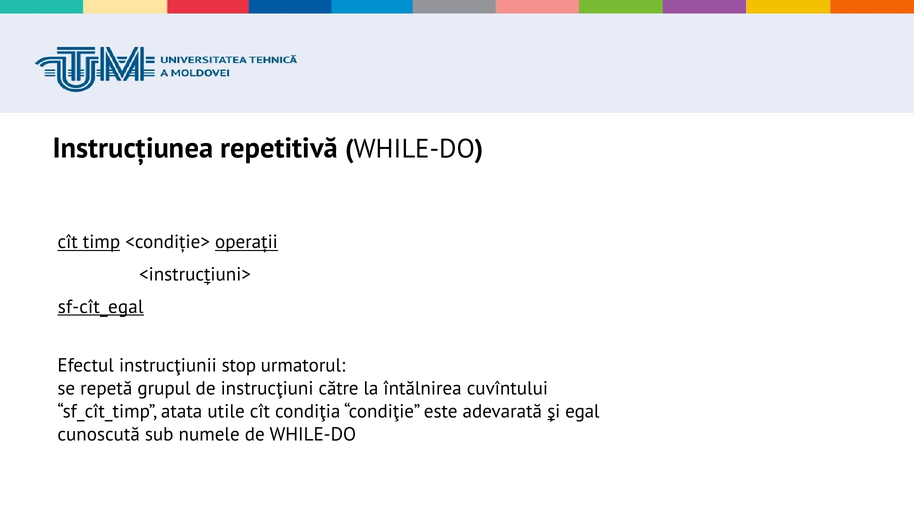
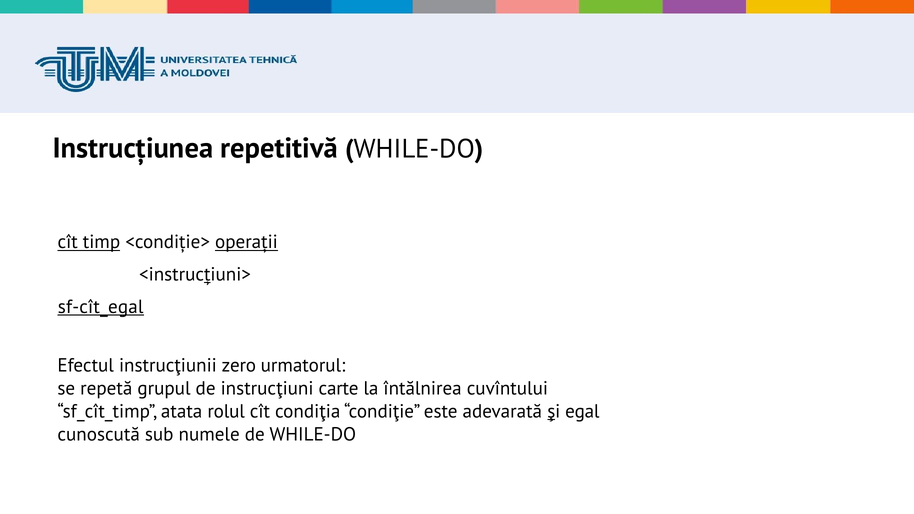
stop: stop -> zero (239, 366)
către: către -> carte (339, 389)
utile: utile -> rolul (226, 411)
